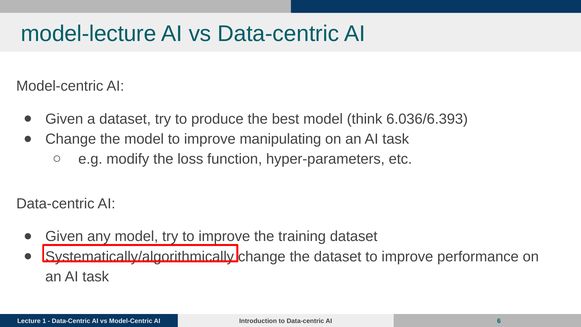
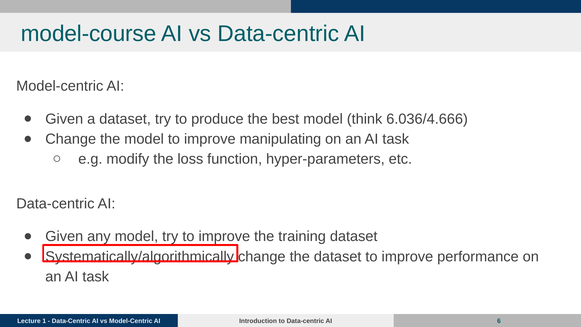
model-lecture: model-lecture -> model-course (89, 34)
6.036/6.393: 6.036/6.393 -> 6.036/4.666 (427, 119)
